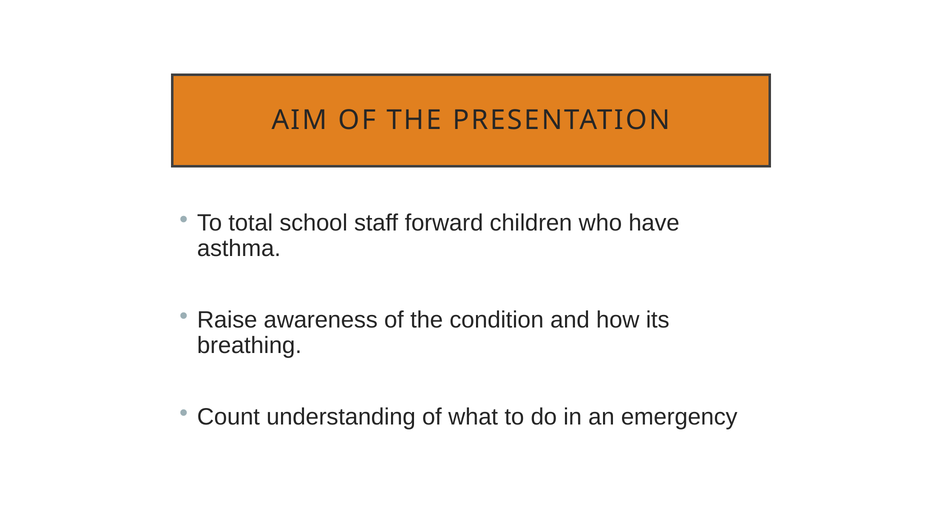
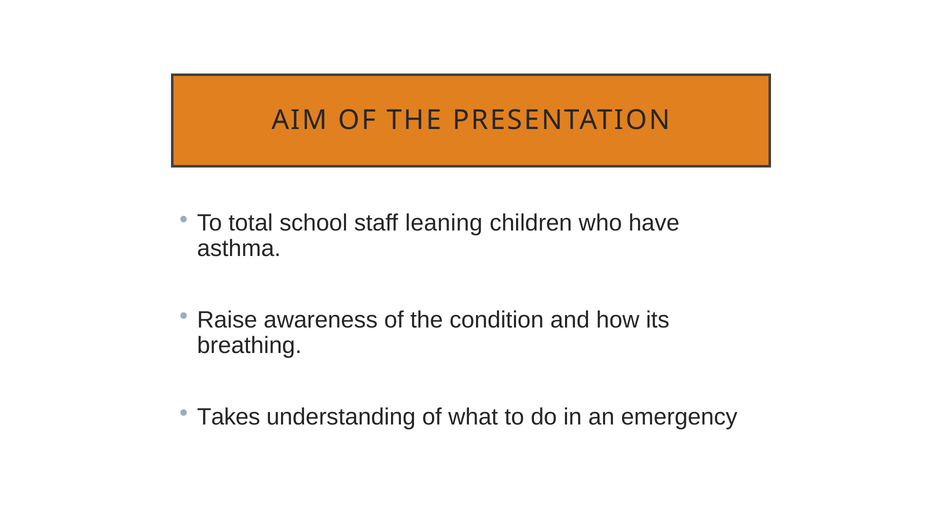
forward: forward -> leaning (444, 223)
Count: Count -> Takes (229, 417)
